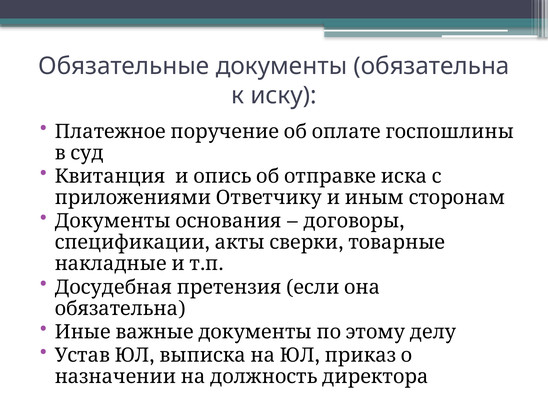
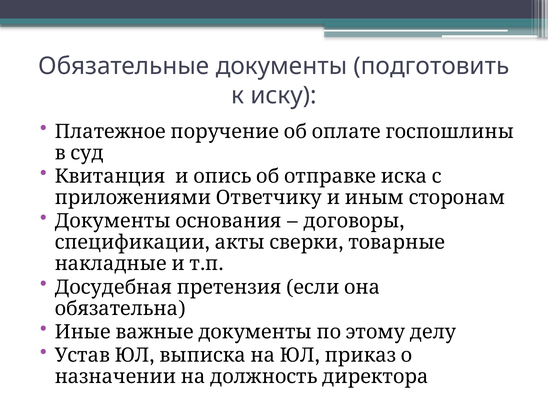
документы обязательна: обязательна -> подготовить (431, 66)
